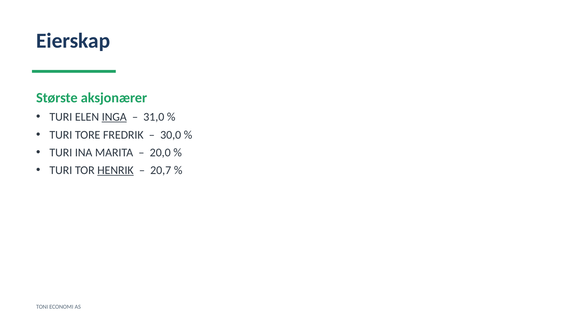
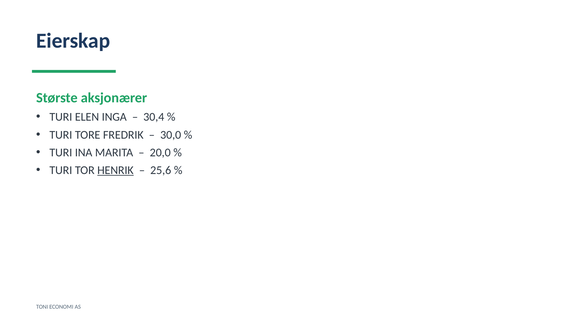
INGA underline: present -> none (114, 117)
31,0: 31,0 -> 30,4 (154, 117)
20,7: 20,7 -> 25,6 (161, 170)
